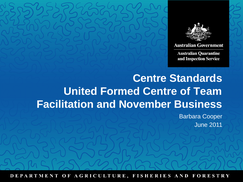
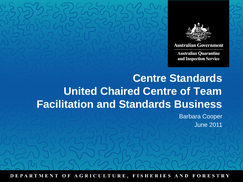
Formed: Formed -> Chaired (120, 91)
and November: November -> Standards (145, 104)
